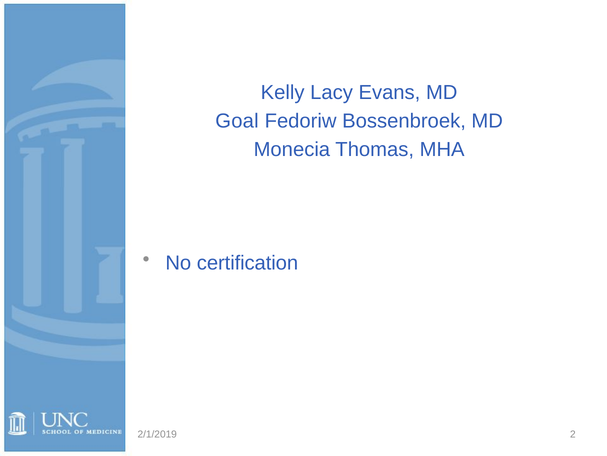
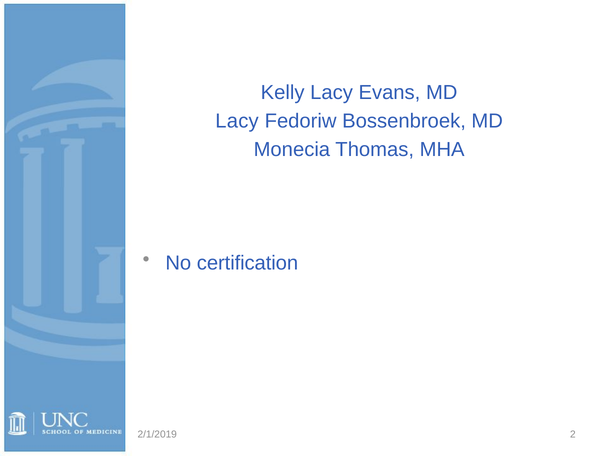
Goal: Goal -> Lacy (237, 121)
